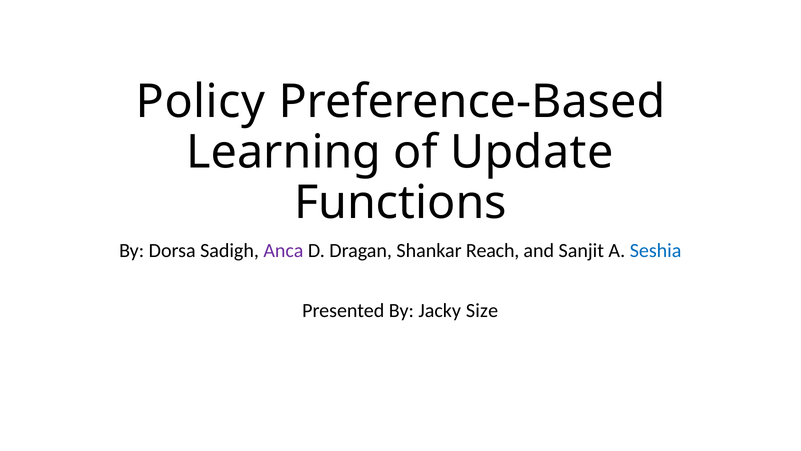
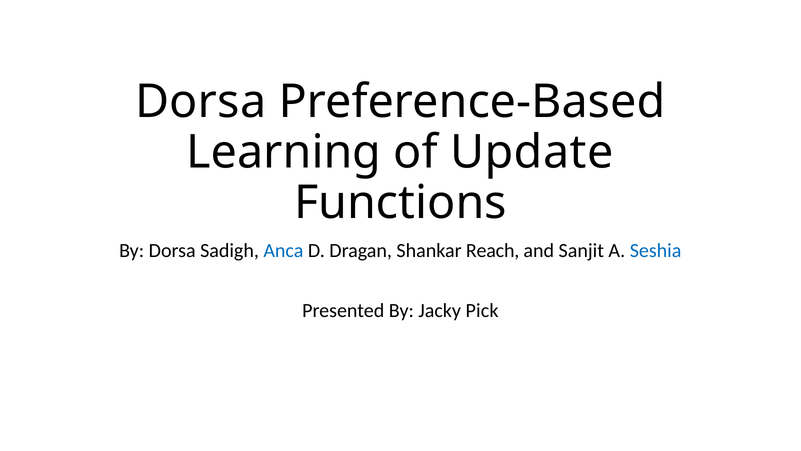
Policy: Policy -> Dorsa (201, 102)
Anca colour: purple -> blue (283, 250)
Size: Size -> Pick (482, 310)
